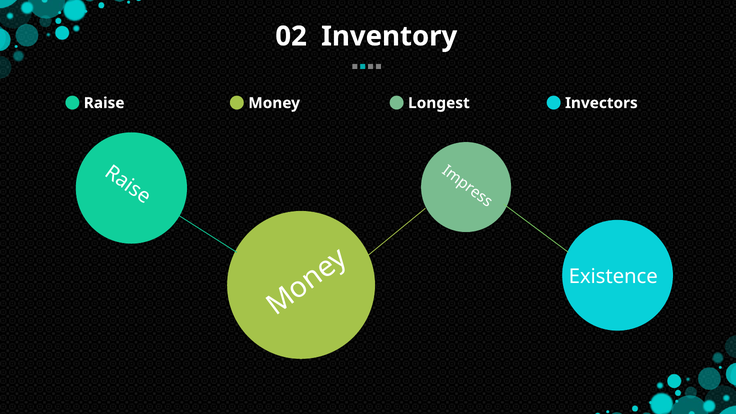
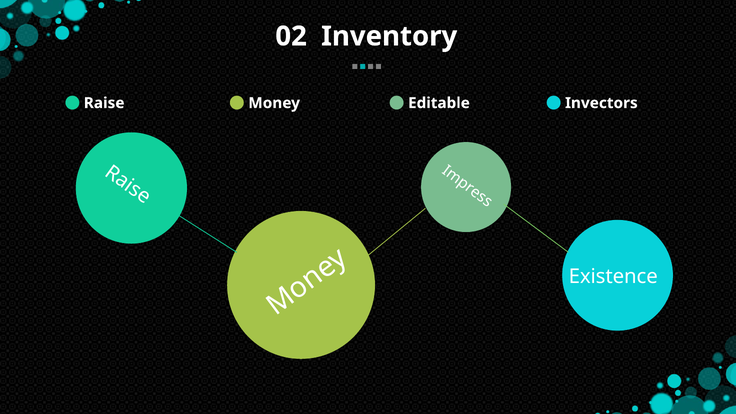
Longest: Longest -> Editable (439, 103)
